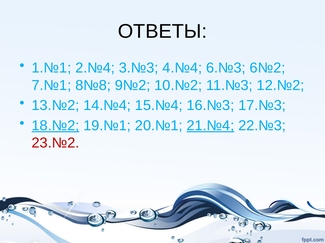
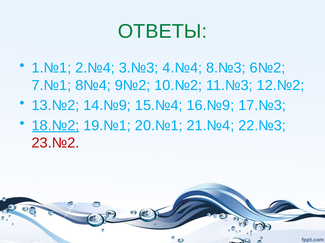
ОТВЕТЫ colour: black -> green (162, 31)
6.№3: 6.№3 -> 8.№3 (226, 68)
8№8: 8№8 -> 8№4 (93, 86)
14.№4: 14.№4 -> 14.№9 (107, 106)
16.№3: 16.№3 -> 16.№9 (210, 106)
21.№4 underline: present -> none (210, 126)
